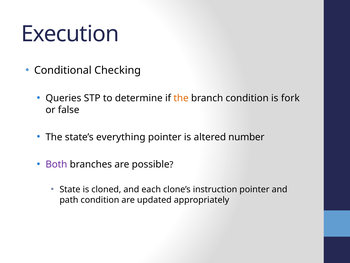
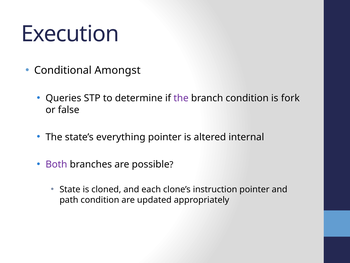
Checking: Checking -> Amongst (118, 70)
the colour: orange -> purple (181, 98)
number: number -> internal (246, 137)
